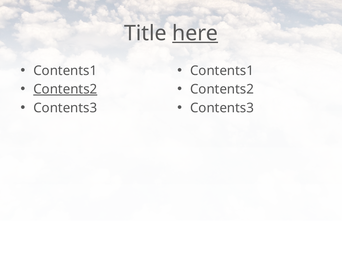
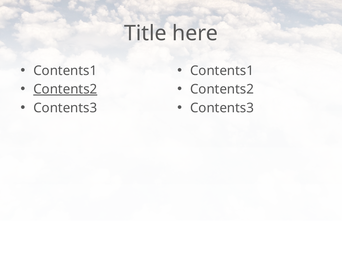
here underline: present -> none (195, 33)
